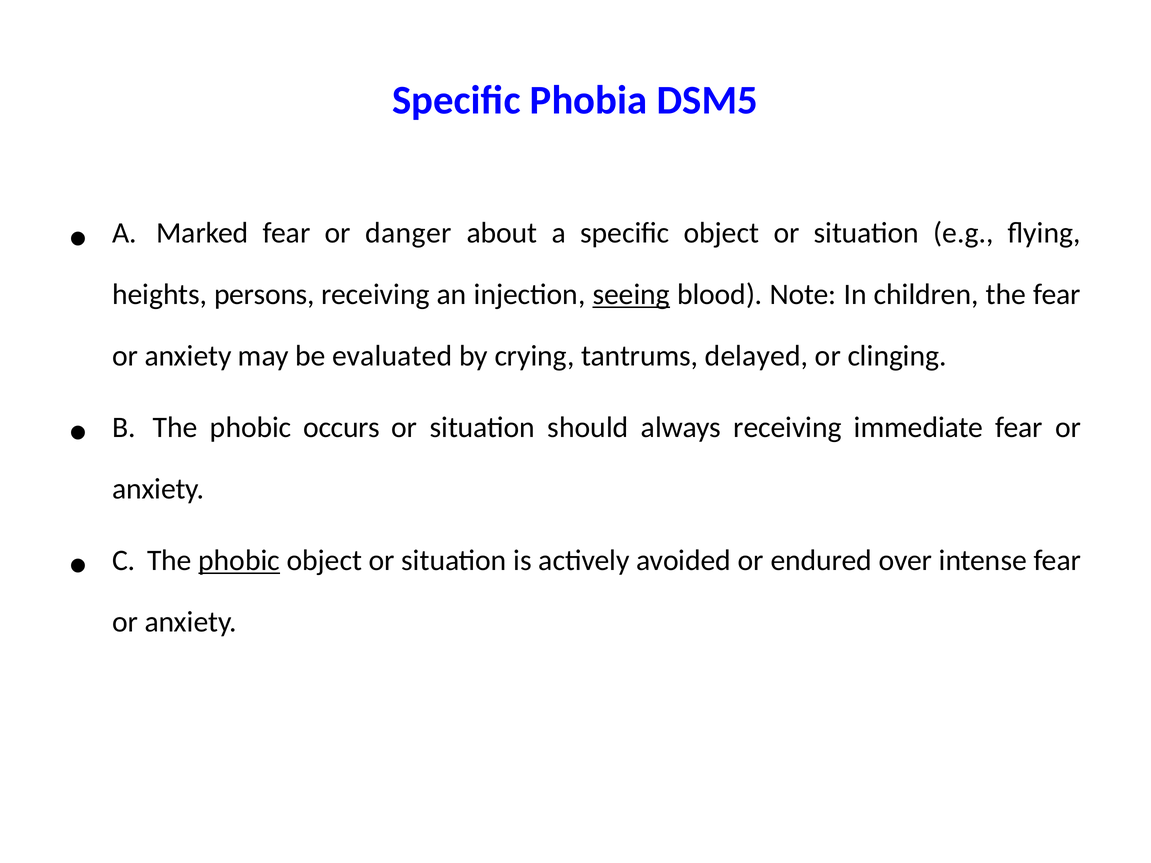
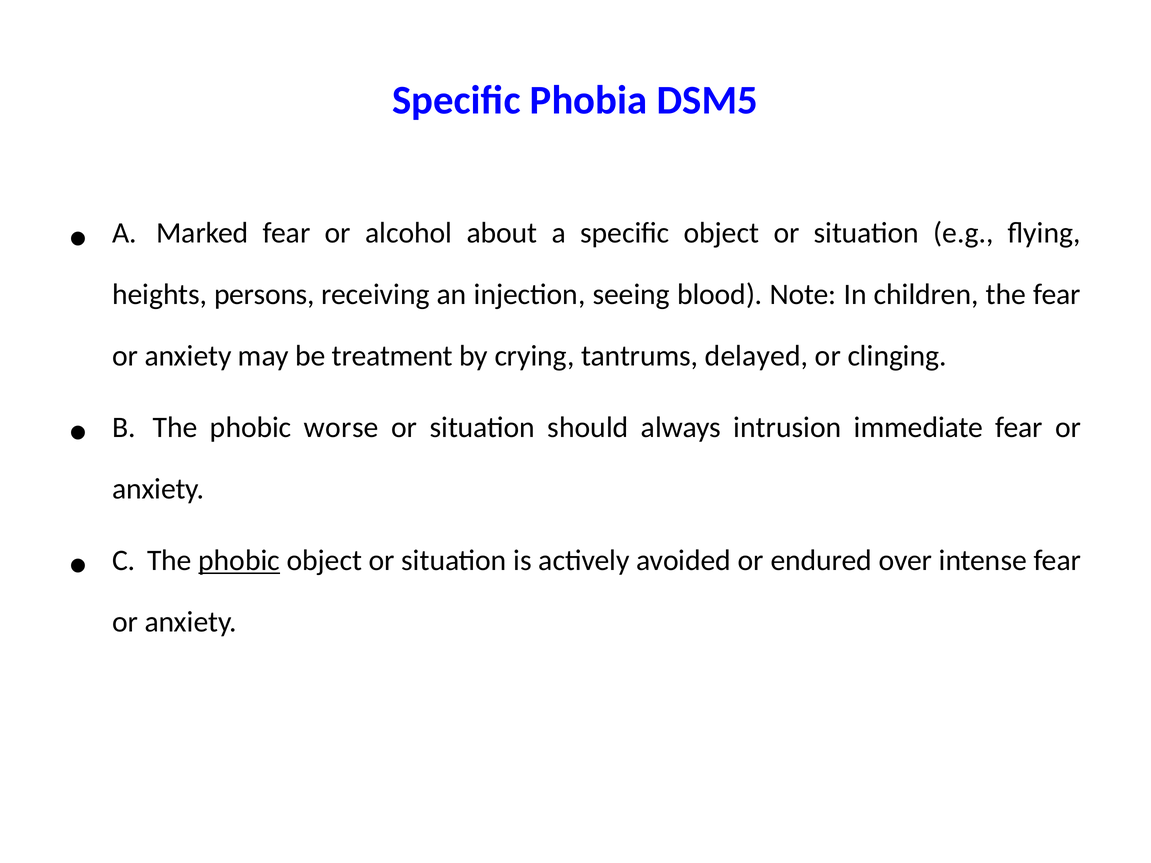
danger: danger -> alcohol (409, 233)
seeing underline: present -> none (631, 295)
evaluated: evaluated -> treatment (392, 356)
occurs: occurs -> worse (341, 428)
always receiving: receiving -> intrusion (787, 428)
